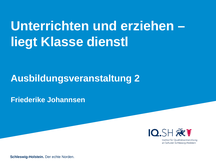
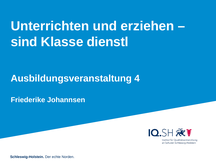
liegt: liegt -> sind (24, 42)
2: 2 -> 4 (137, 78)
